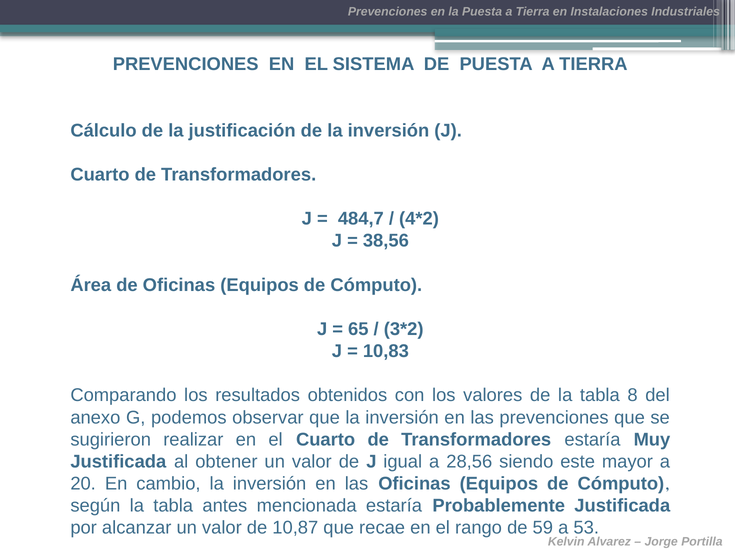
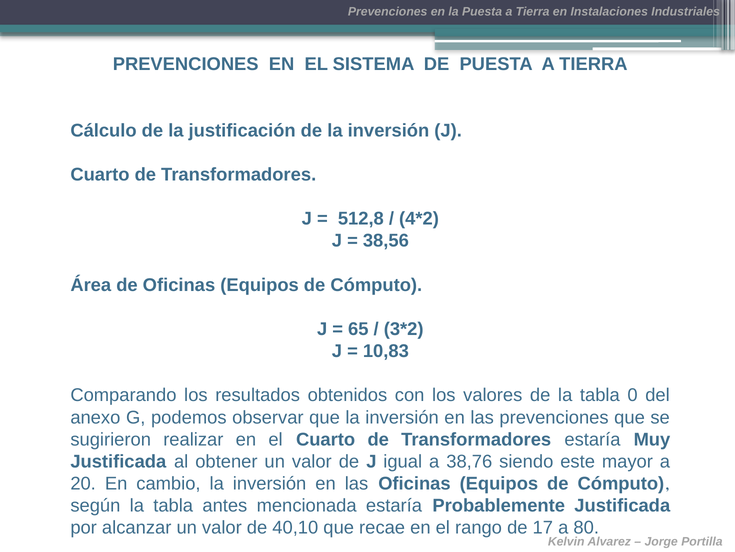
484,7: 484,7 -> 512,8 (361, 218)
8: 8 -> 0 (633, 395)
28,56: 28,56 -> 38,76 (469, 461)
10,87: 10,87 -> 40,10 (295, 527)
59: 59 -> 17 (543, 527)
53: 53 -> 80 (586, 527)
